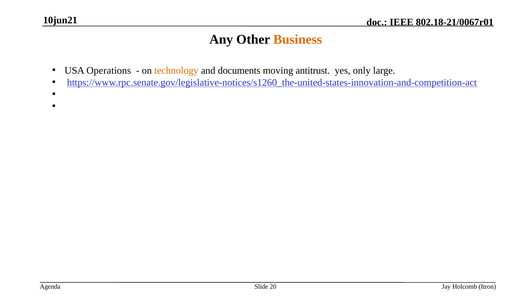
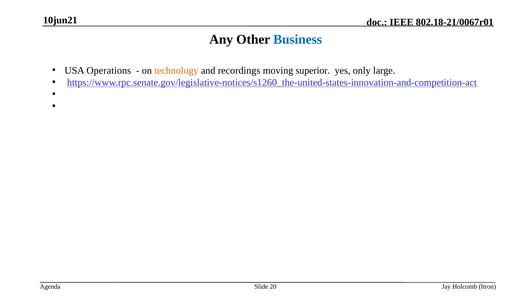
Business colour: orange -> blue (298, 39)
documents: documents -> recordings (239, 70)
antitrust: antitrust -> superior (313, 70)
